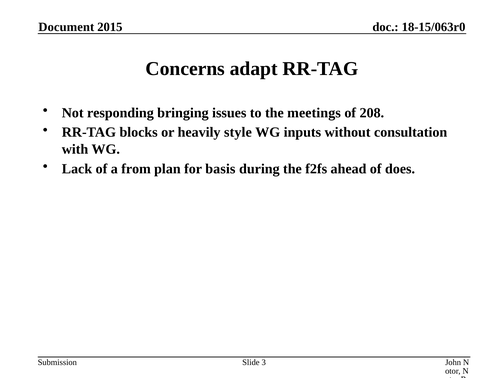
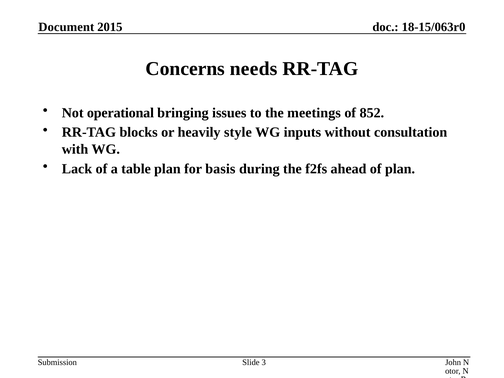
adapt: adapt -> needs (254, 69)
responding: responding -> operational (120, 113)
208: 208 -> 852 (372, 113)
from: from -> table (136, 169)
of does: does -> plan (400, 169)
